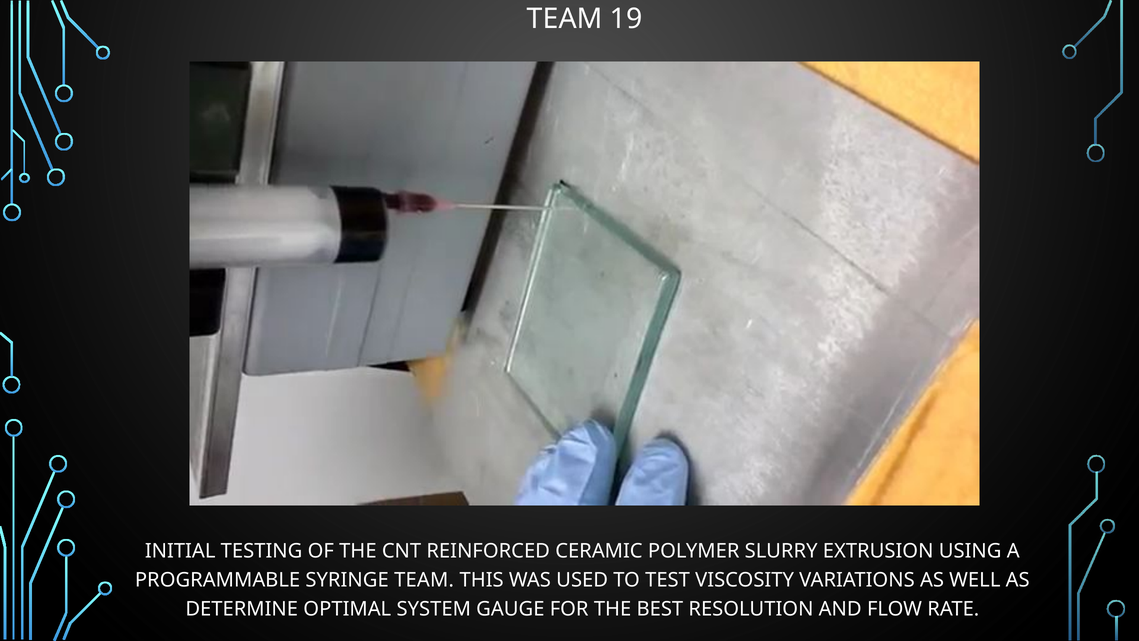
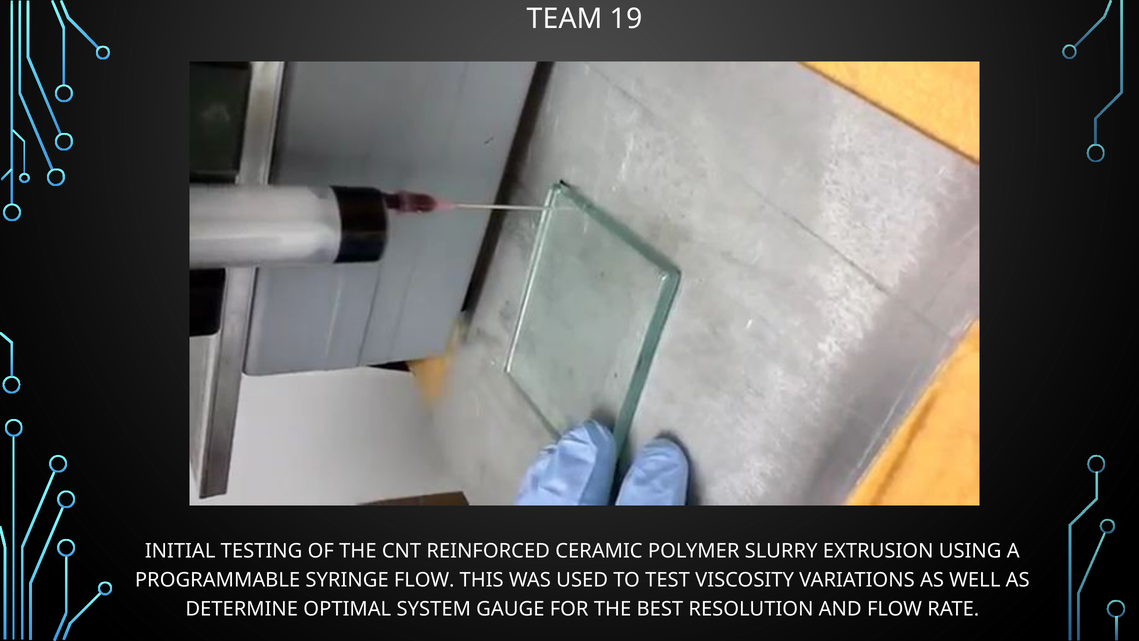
SYRINGE TEAM: TEAM -> FLOW (424, 580)
